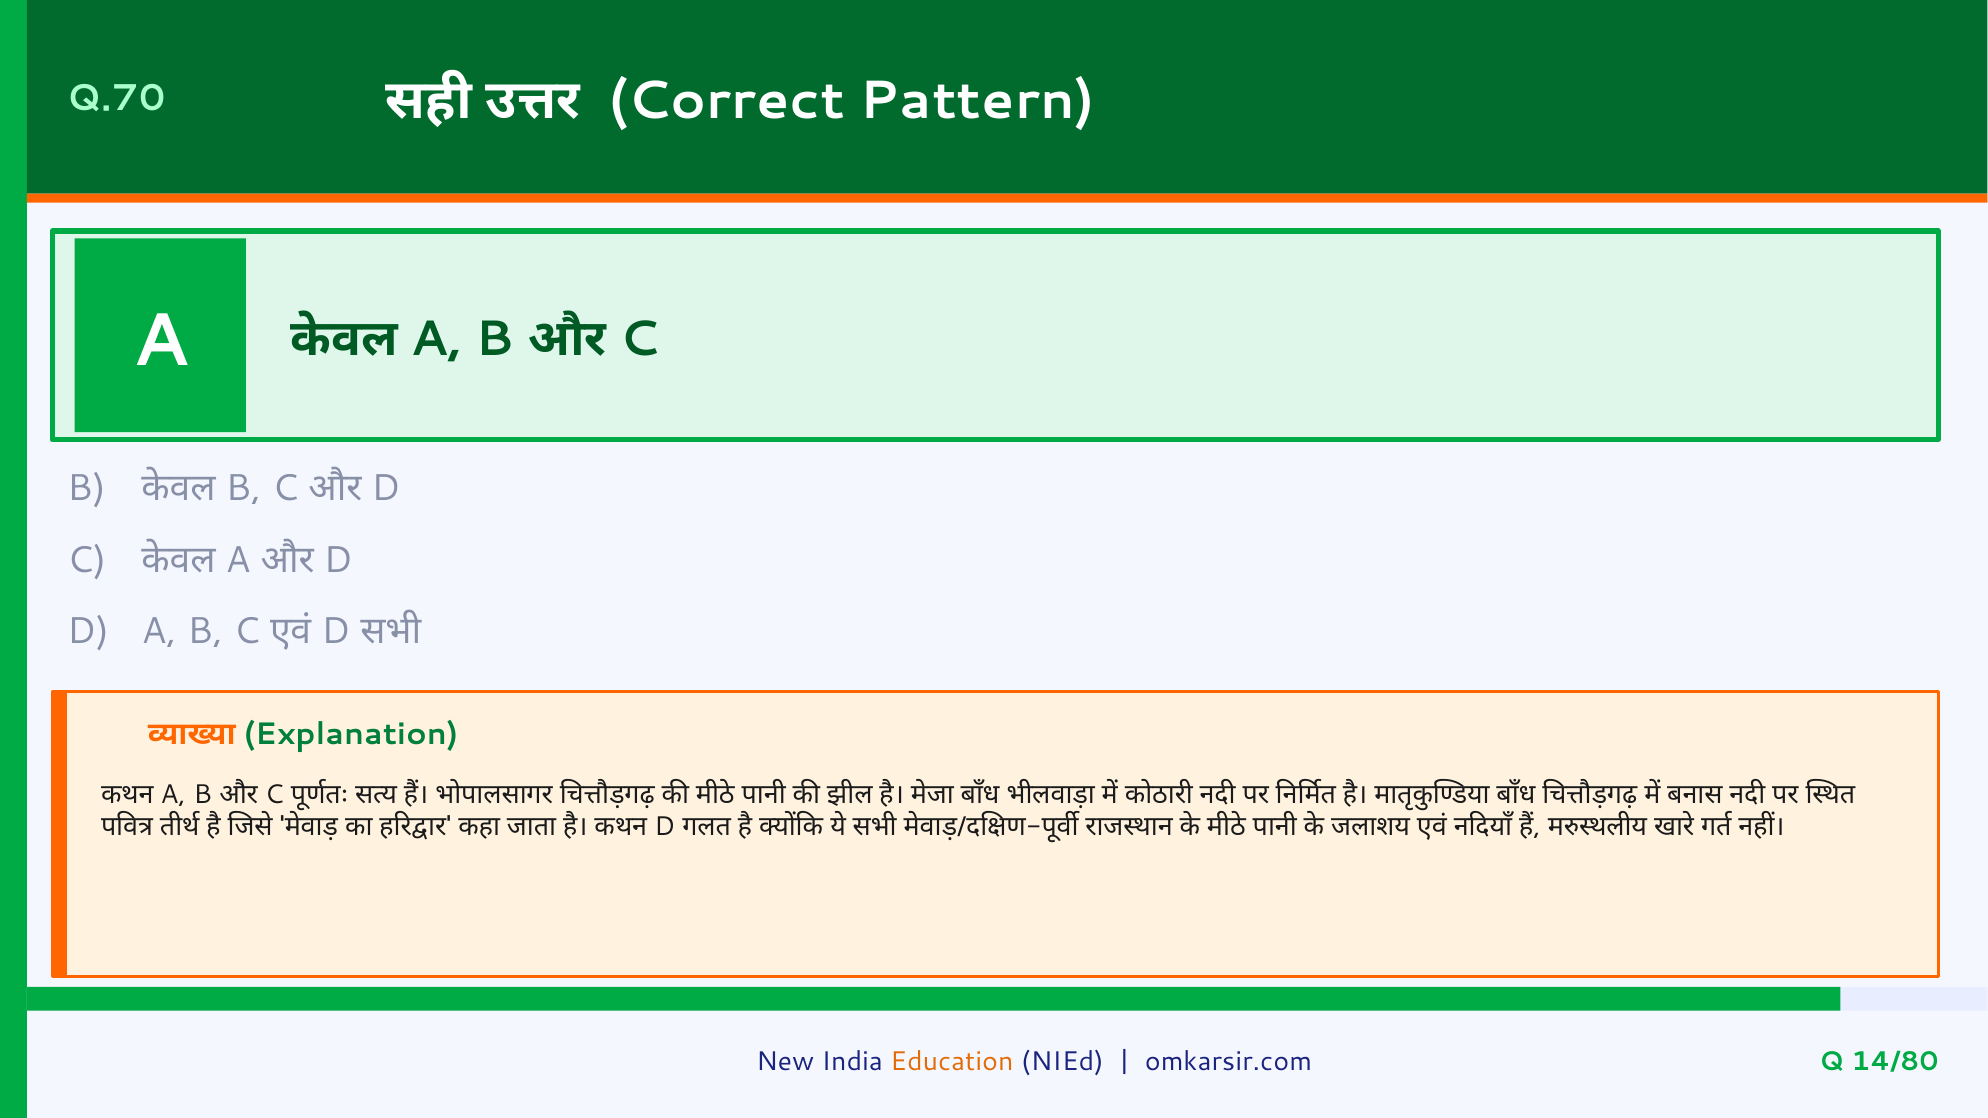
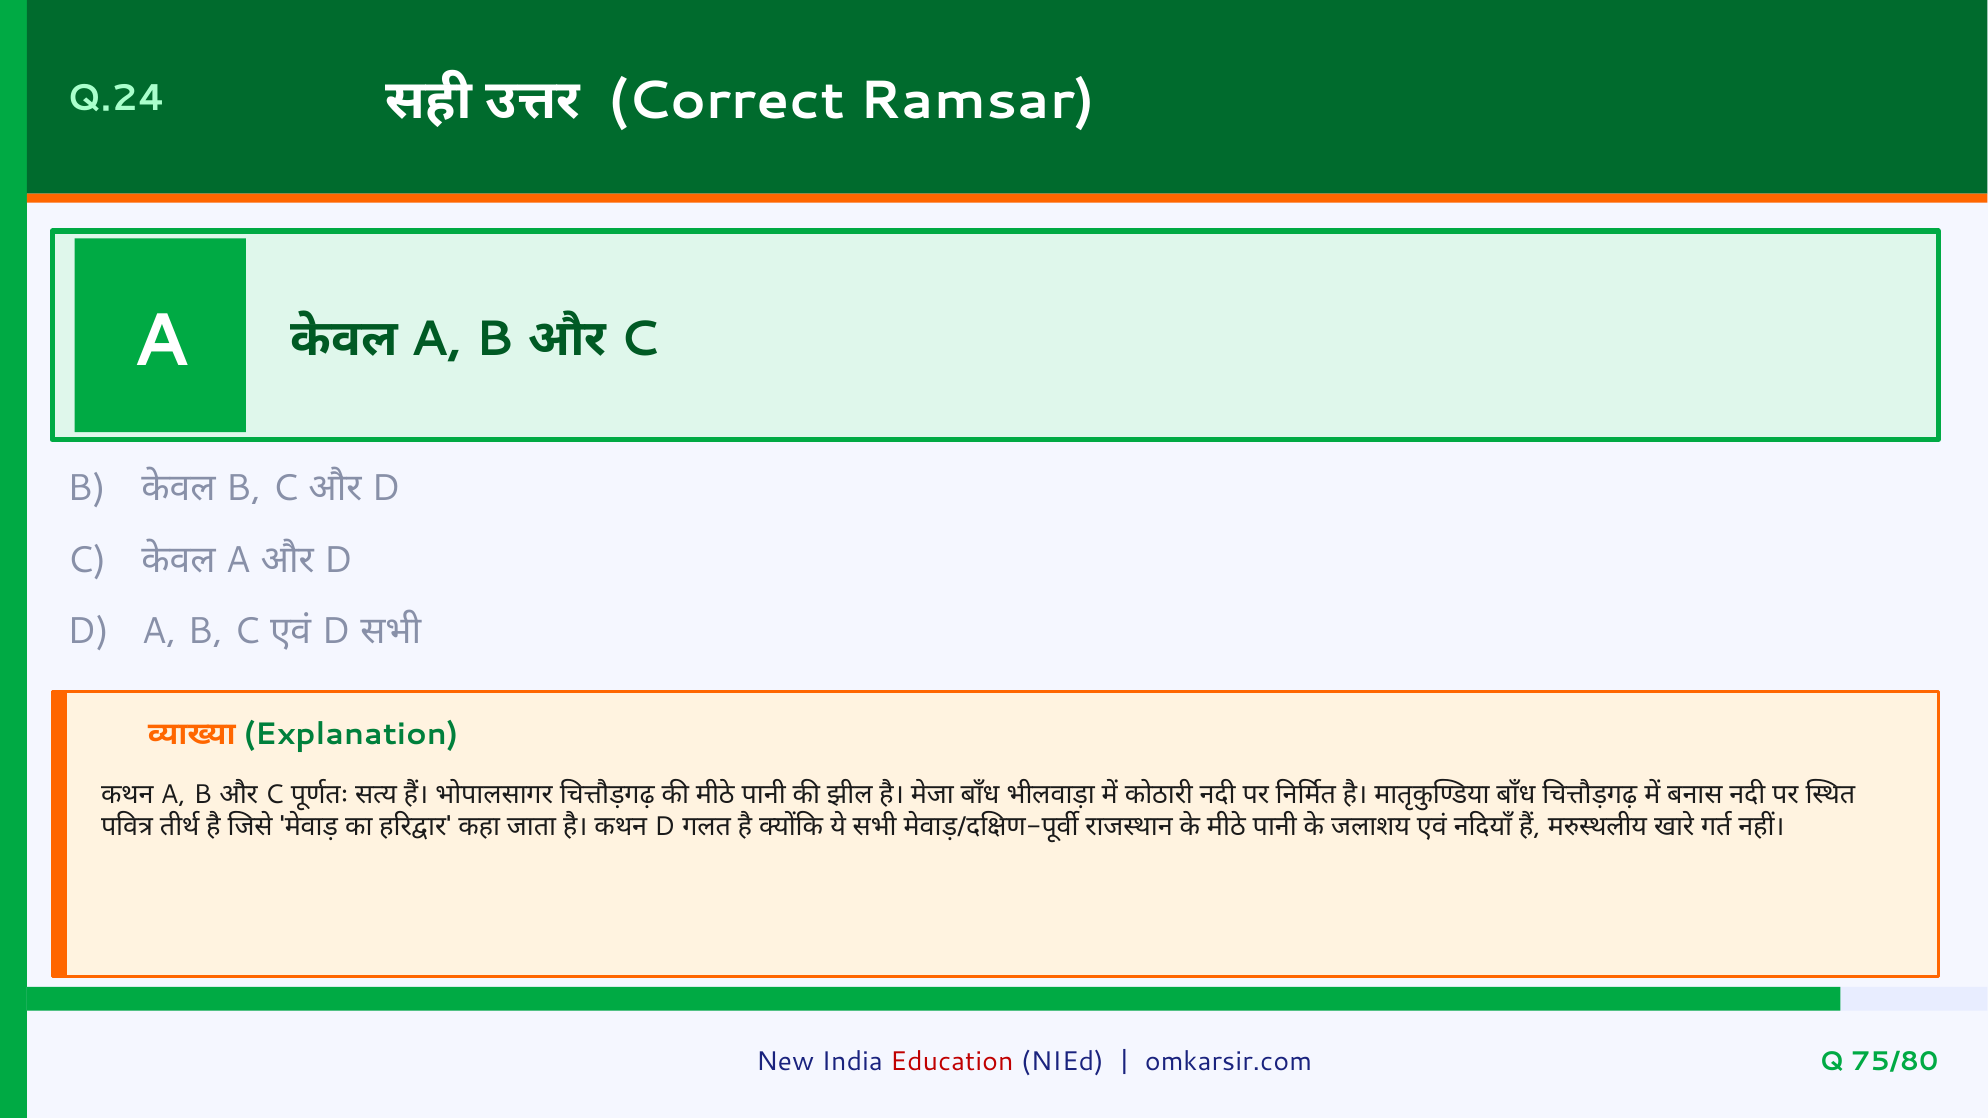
Q.70: Q.70 -> Q.24 (116, 98)
Pattern: Pattern -> Ramsar (977, 101)
Education colour: orange -> red (952, 1062)
14/80: 14/80 -> 75/80 (1895, 1062)
